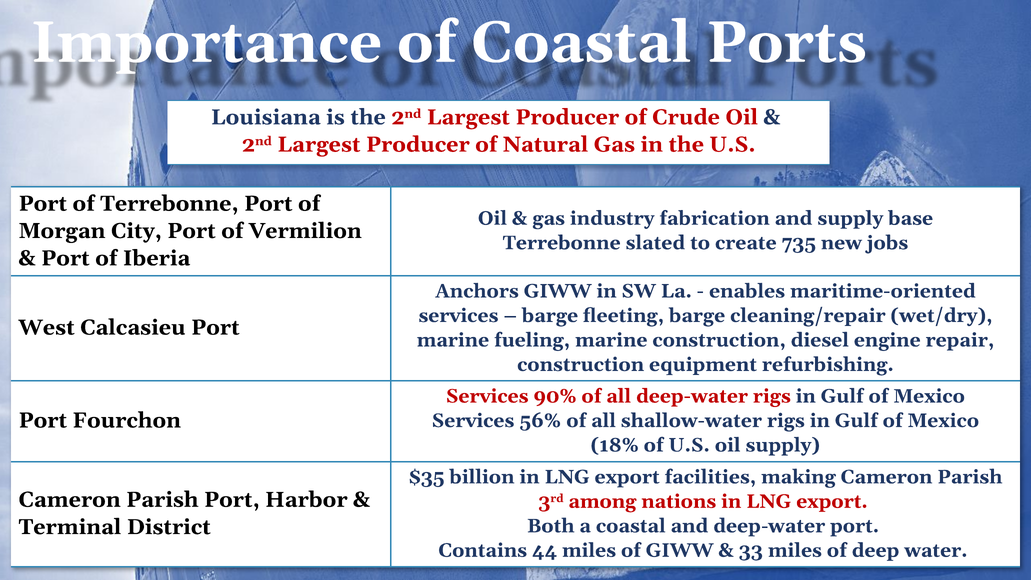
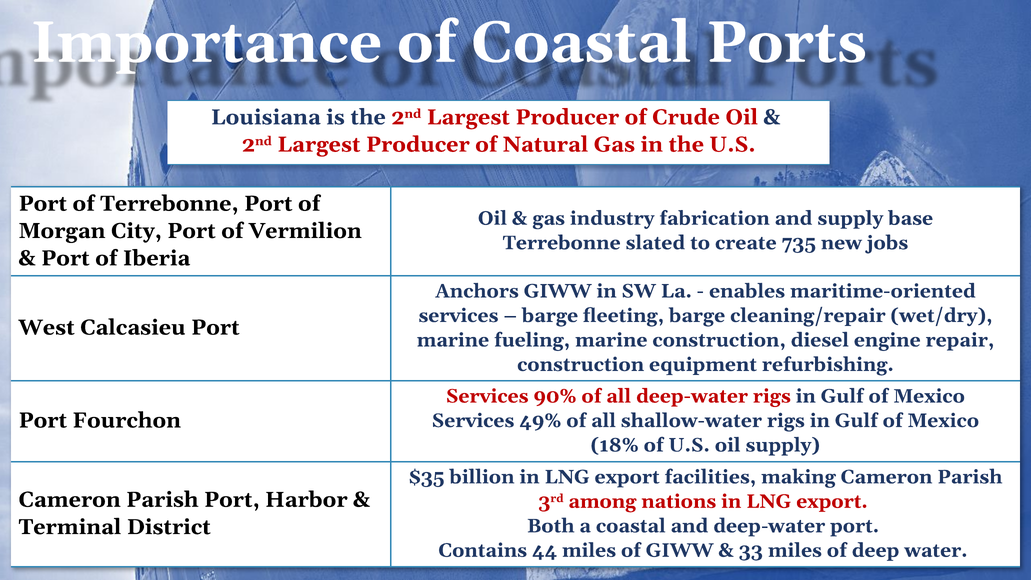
56%: 56% -> 49% (540, 421)
